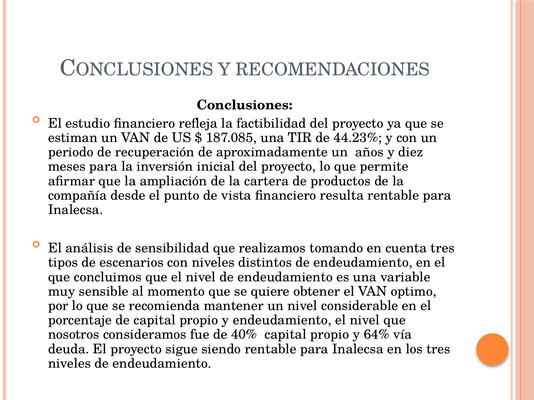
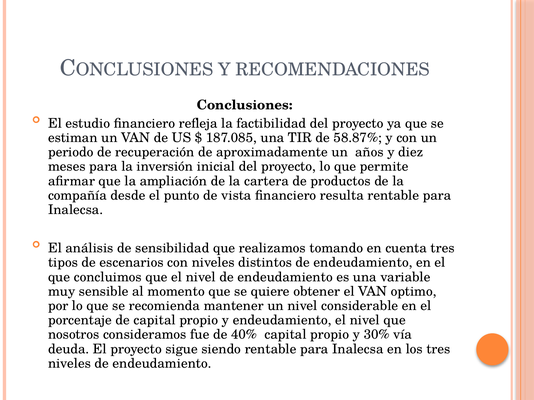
44.23%: 44.23% -> 58.87% (358, 138)
64%: 64% -> 30% (377, 335)
